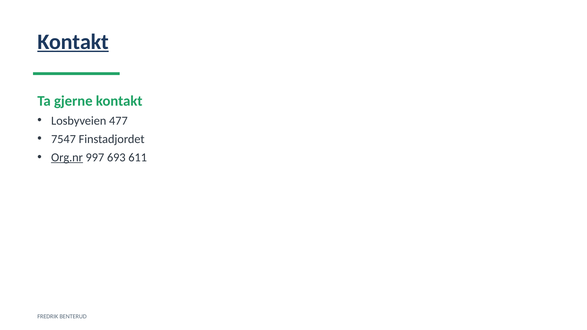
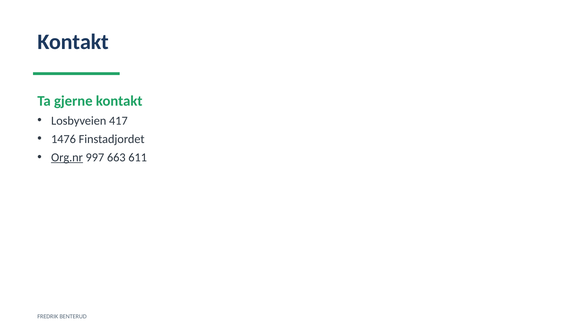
Kontakt underline: present -> none (73, 42)
477: 477 -> 417 (118, 121)
7547: 7547 -> 1476 (63, 139)
693: 693 -> 663 (116, 157)
